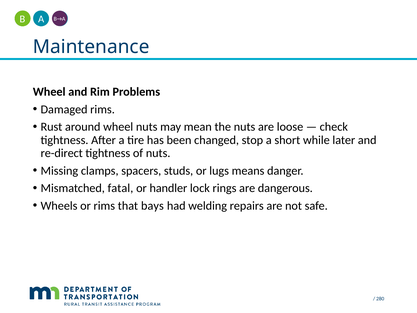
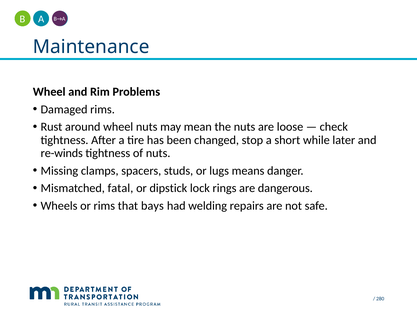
re-direct: re-direct -> re-winds (62, 153)
handler: handler -> dipstick (168, 188)
